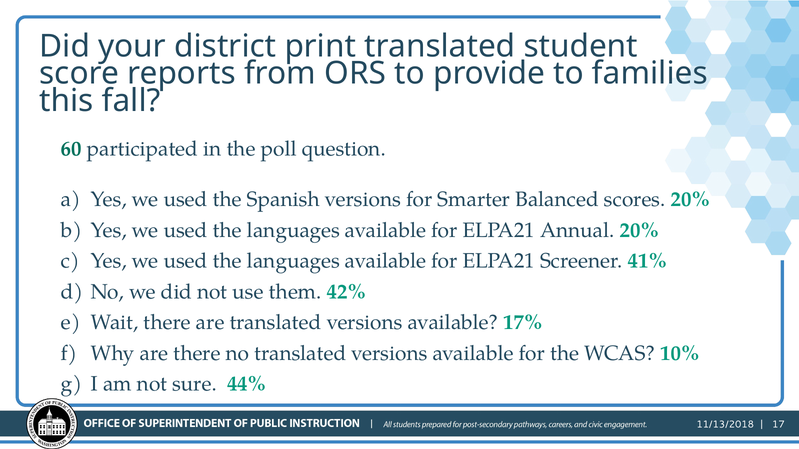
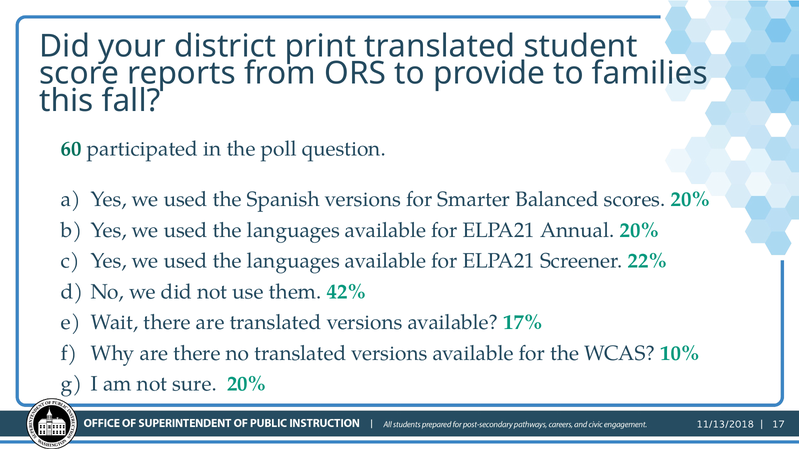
41%: 41% -> 22% (647, 261)
sure 44%: 44% -> 20% (247, 384)
